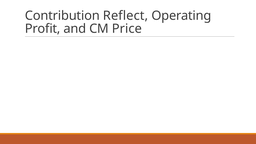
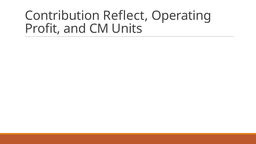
Price: Price -> Units (127, 29)
